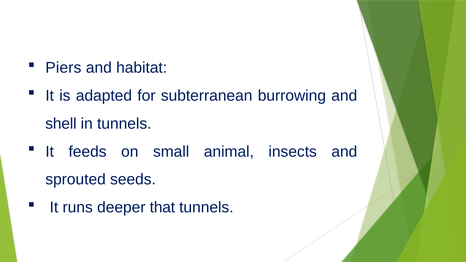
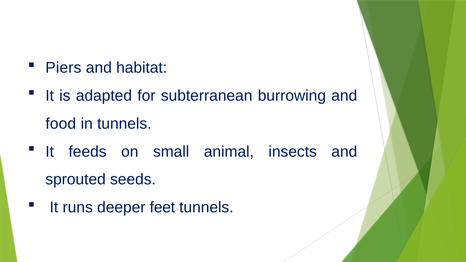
shell: shell -> food (61, 124)
that: that -> feet (162, 208)
